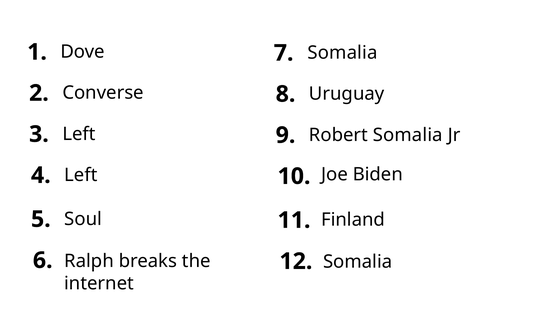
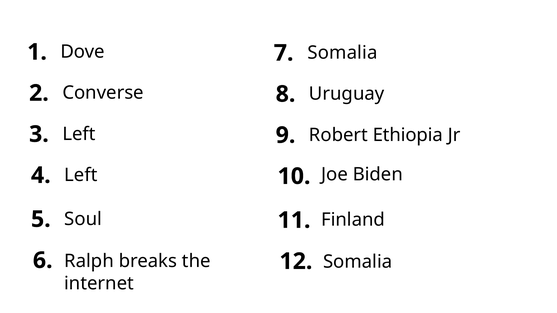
Robert Somalia: Somalia -> Ethiopia (408, 135)
